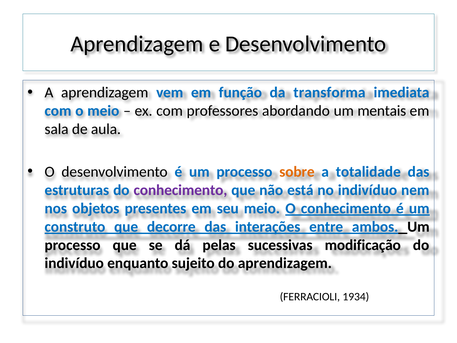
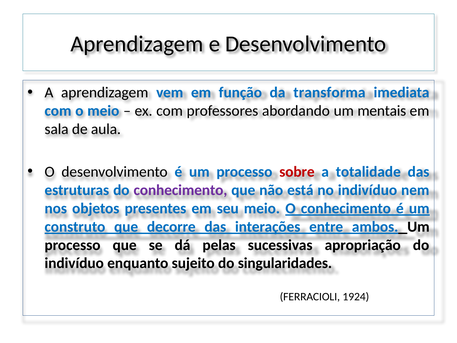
sobre colour: orange -> red (297, 172)
modificação: modificação -> apropriação (363, 245)
do aprendizagem: aprendizagem -> singularidades (285, 263)
1934: 1934 -> 1924 (356, 296)
